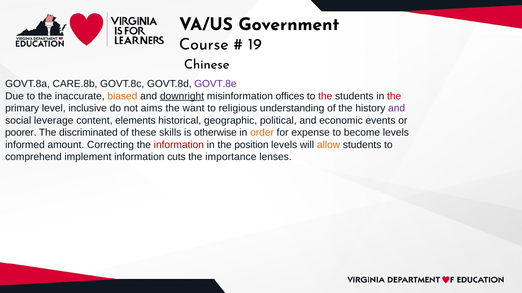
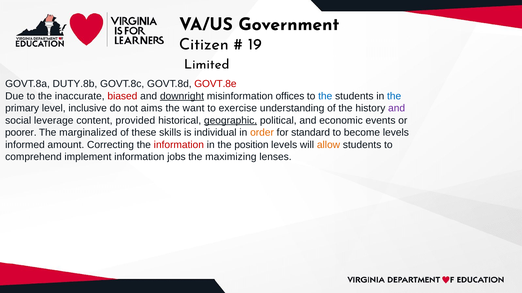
Course: Course -> Citizen (204, 44)
Chinese: Chinese -> Limited (207, 64)
CARE.8b: CARE.8b -> DUTY.8b (75, 84)
GOVT.8e colour: purple -> red (215, 84)
biased colour: orange -> red (122, 96)
the colour: red -> blue (325, 96)
the colour: red -> blue (394, 96)
religious: religious -> exercise (238, 108)
elements: elements -> provided (135, 121)
geographic underline: none -> present (231, 121)
discriminated: discriminated -> marginalized (88, 133)
otherwise: otherwise -> individual (215, 133)
expense: expense -> standard (311, 133)
cuts: cuts -> jobs (176, 157)
importance: importance -> maximizing (231, 157)
